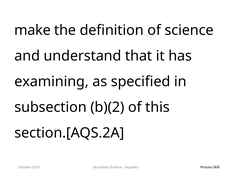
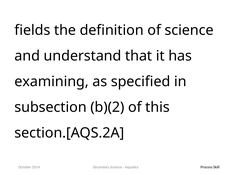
make: make -> fields (32, 30)
